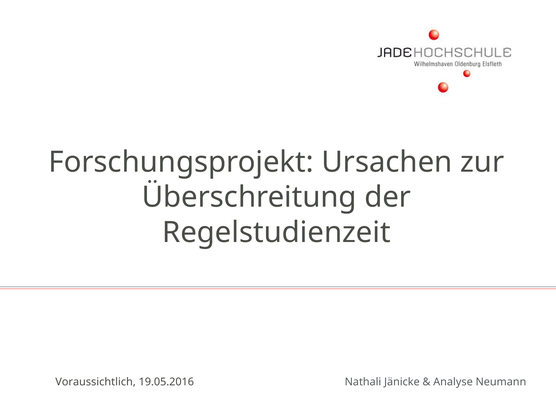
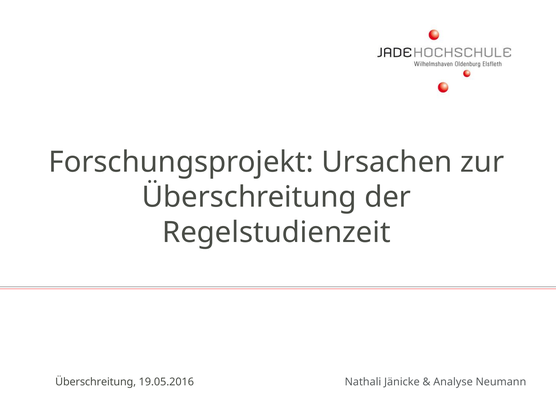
Voraussichtlich: Voraussichtlich -> Überschreitung (96, 382)
